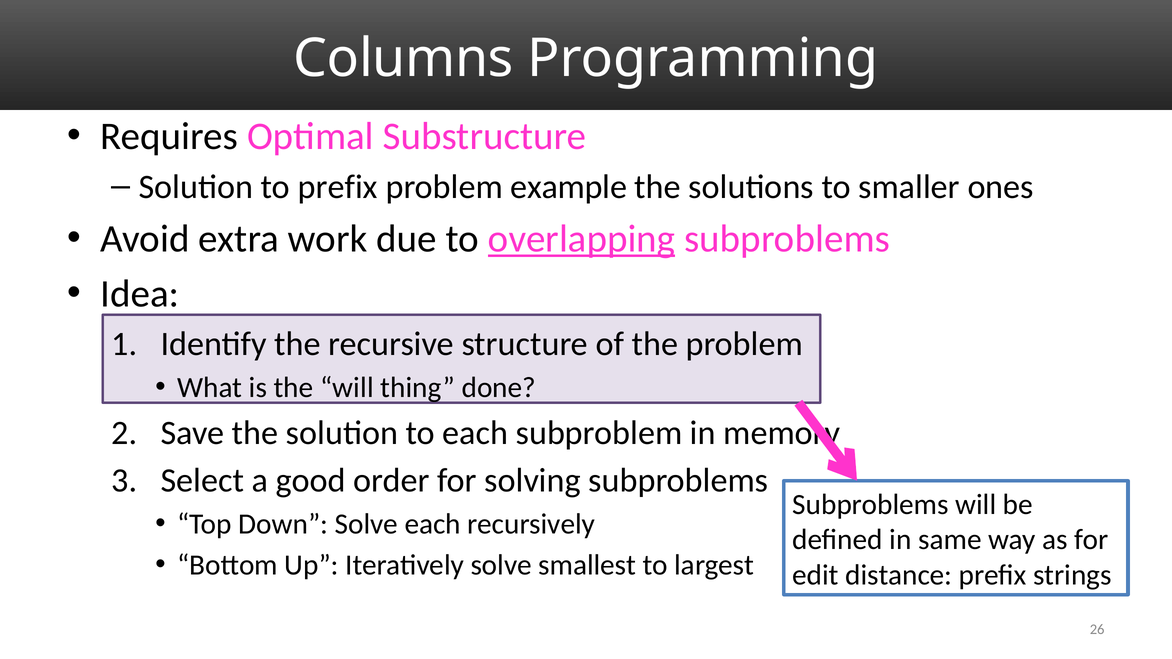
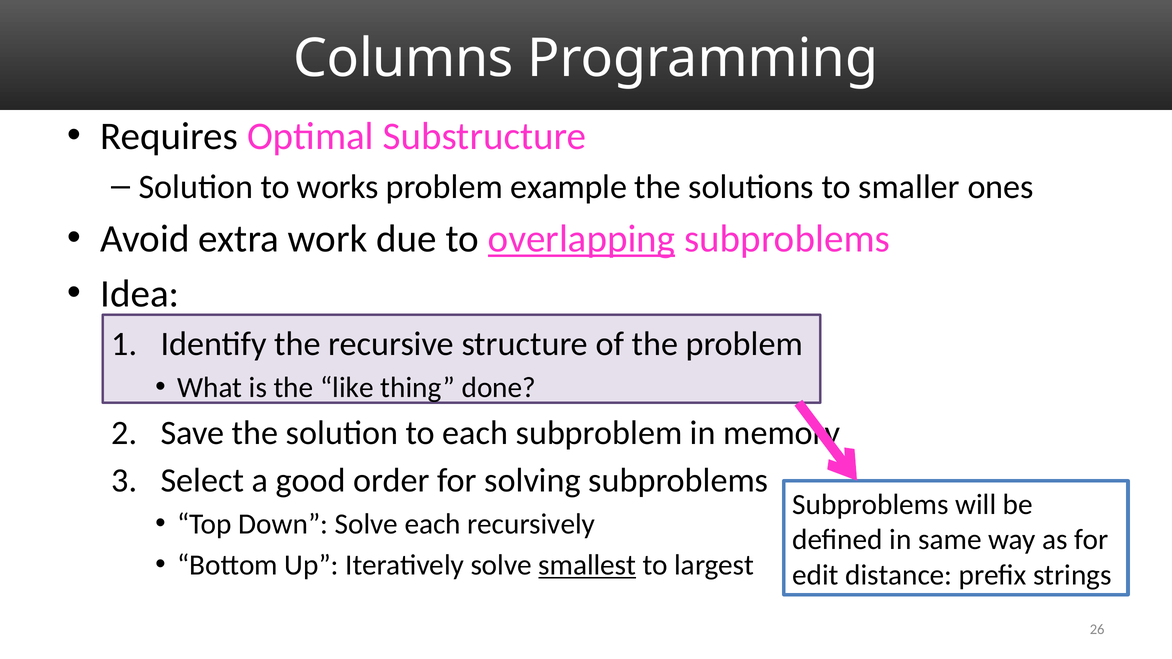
to prefix: prefix -> works (338, 187)
the will: will -> like (347, 388)
smallest underline: none -> present (587, 565)
